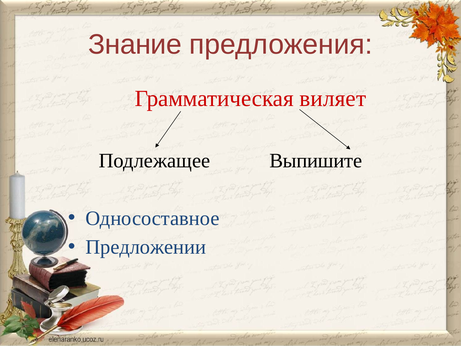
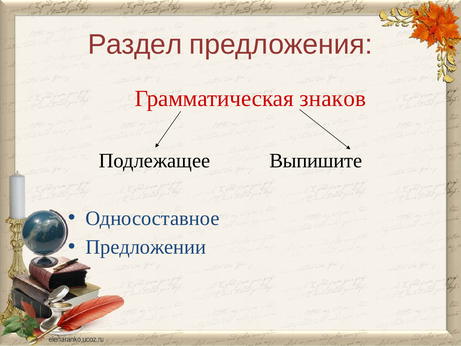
Знание: Знание -> Раздел (135, 45)
виляет: виляет -> знаков (333, 98)
